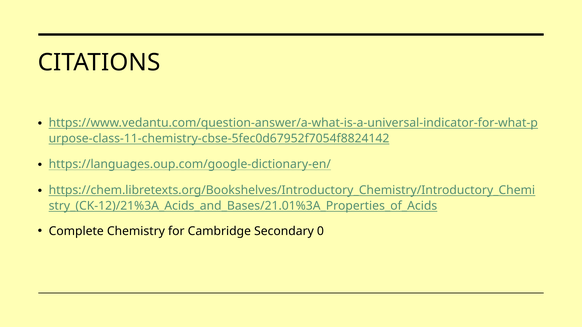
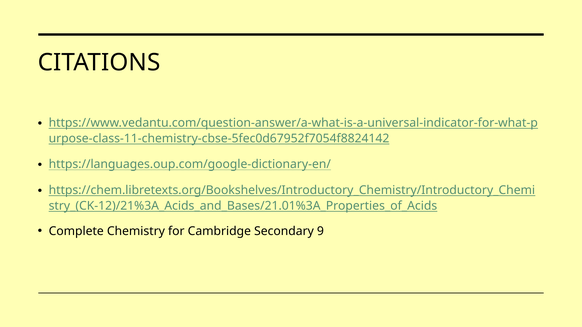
0: 0 -> 9 (320, 231)
